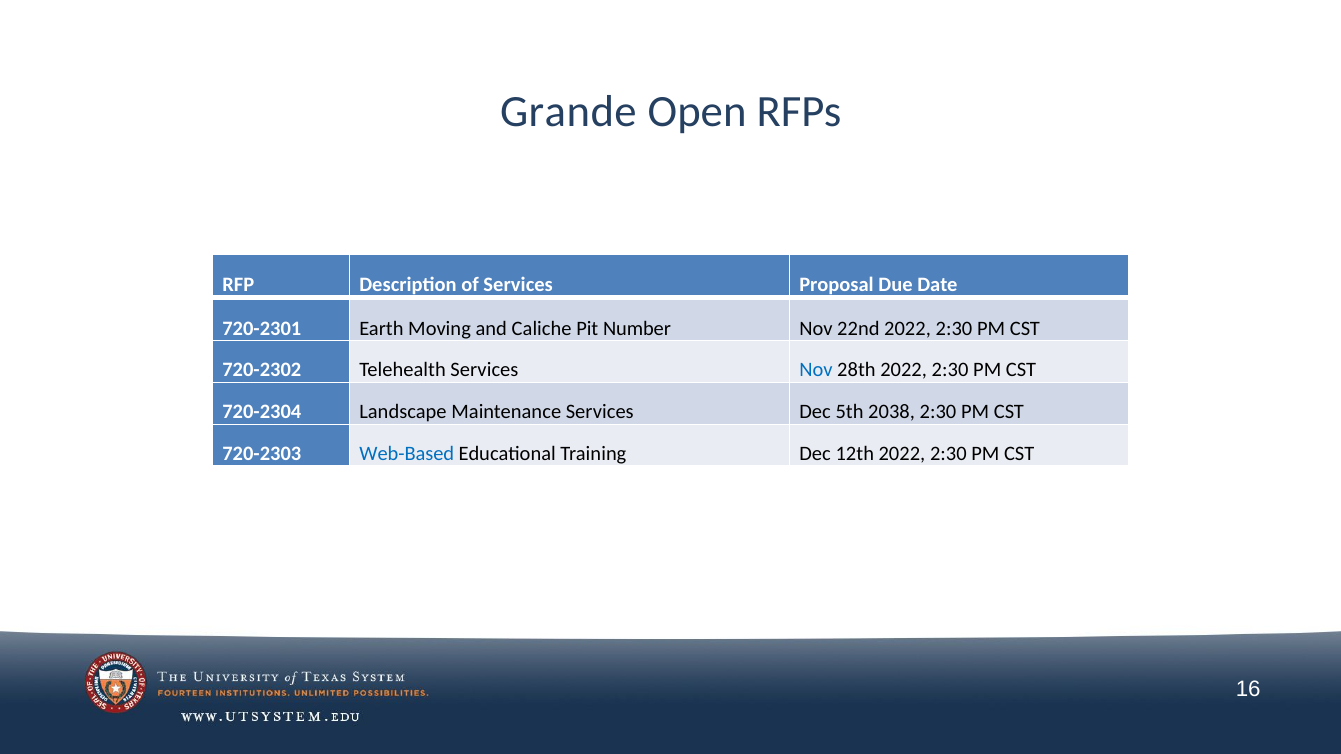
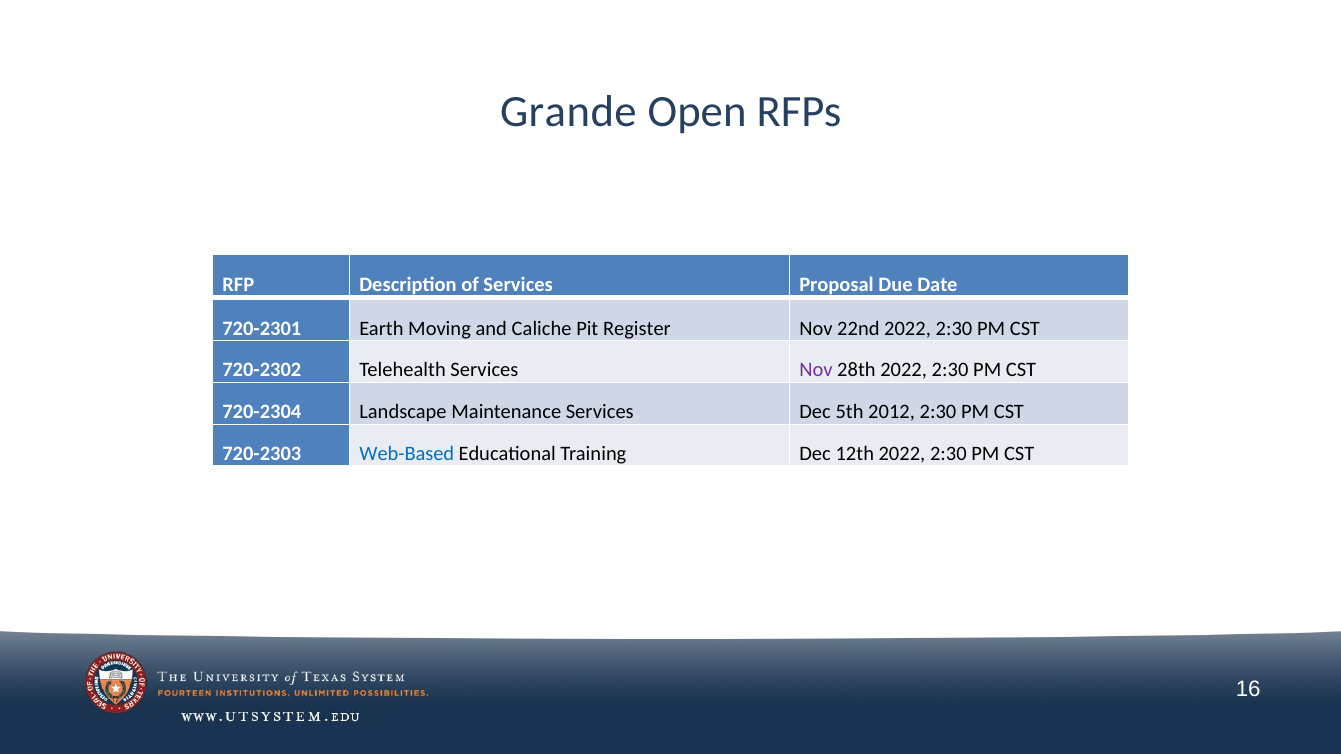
Number: Number -> Register (637, 328)
Nov colour: blue -> purple (816, 370)
2038: 2038 -> 2012 (892, 412)
